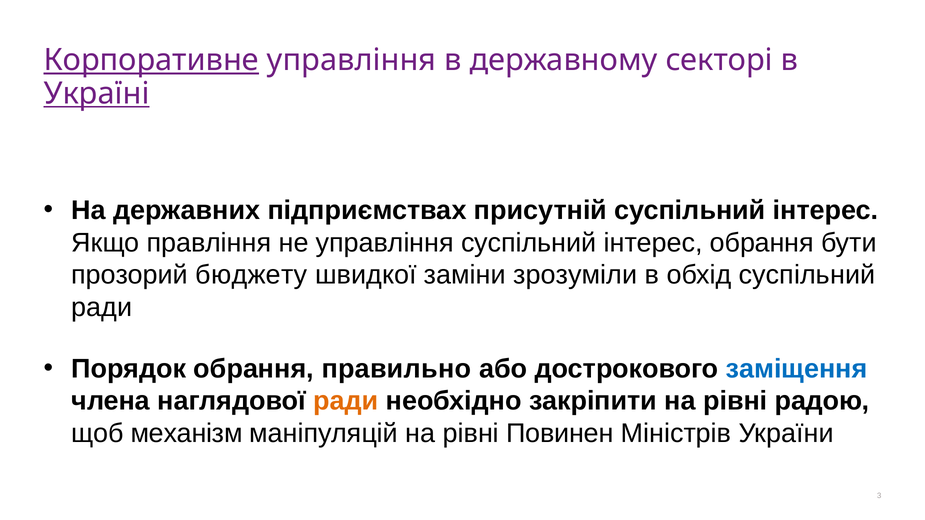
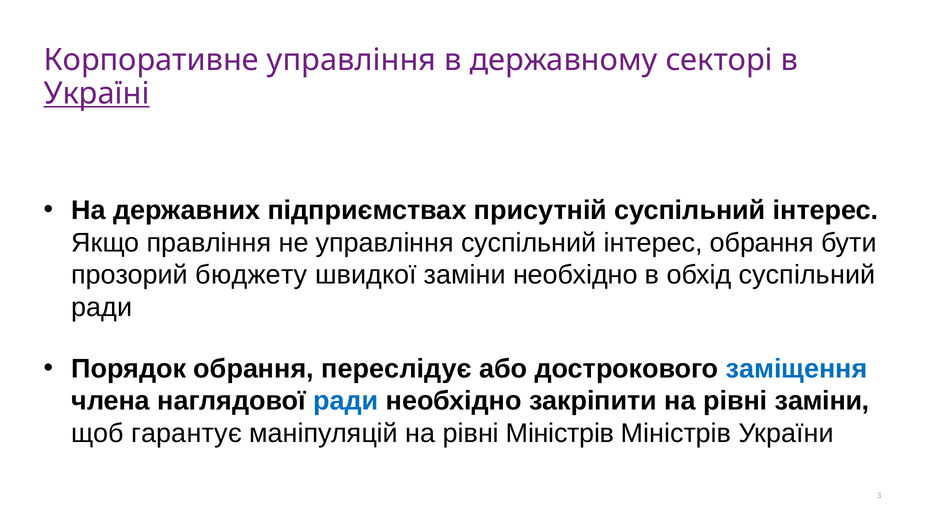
Корпоративне underline: present -> none (151, 60)
заміни зрозуміли: зрозуміли -> необхідно (575, 275)
правильно: правильно -> переслідує (396, 369)
ради colour: orange -> blue (346, 401)
рівні радою: радою -> заміни (822, 401)
механізм: механізм -> гарантує (186, 434)
рівні Повинен: Повинен -> Міністрів (560, 434)
